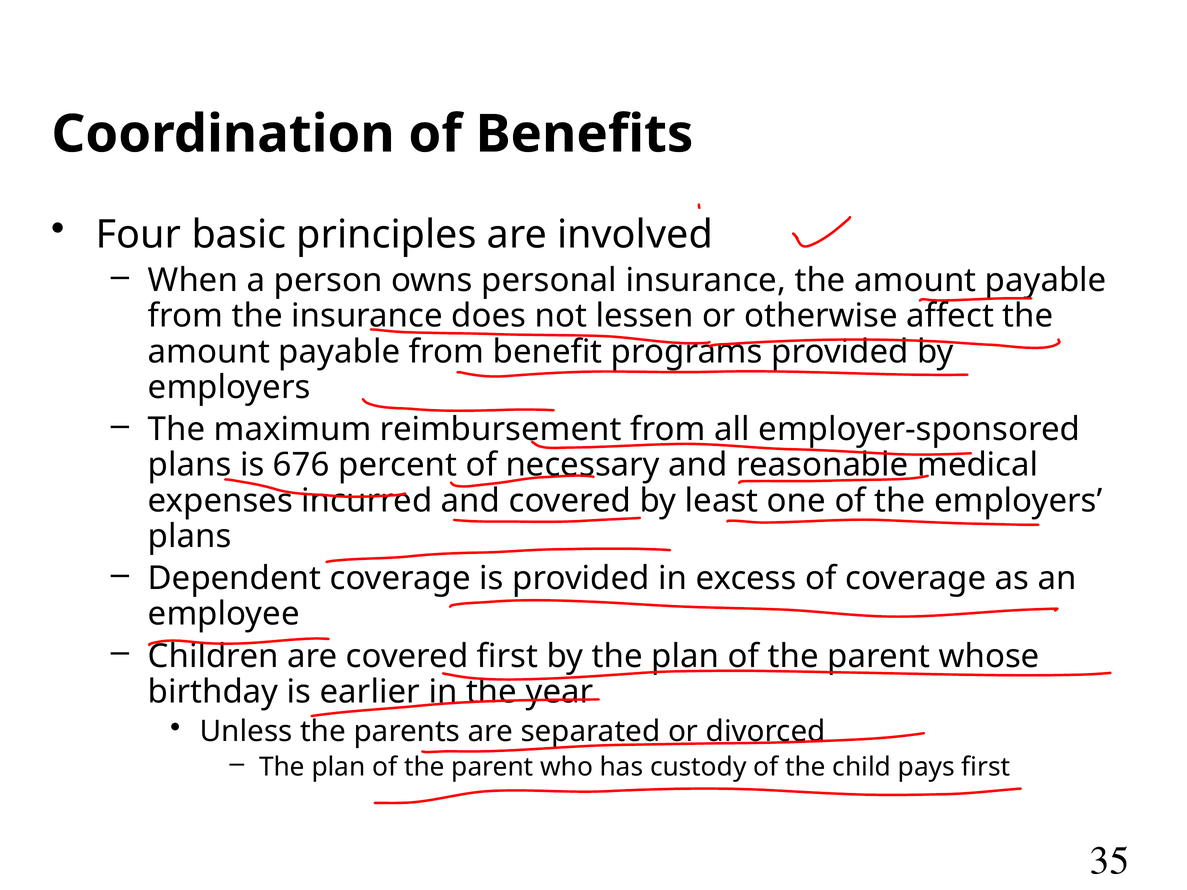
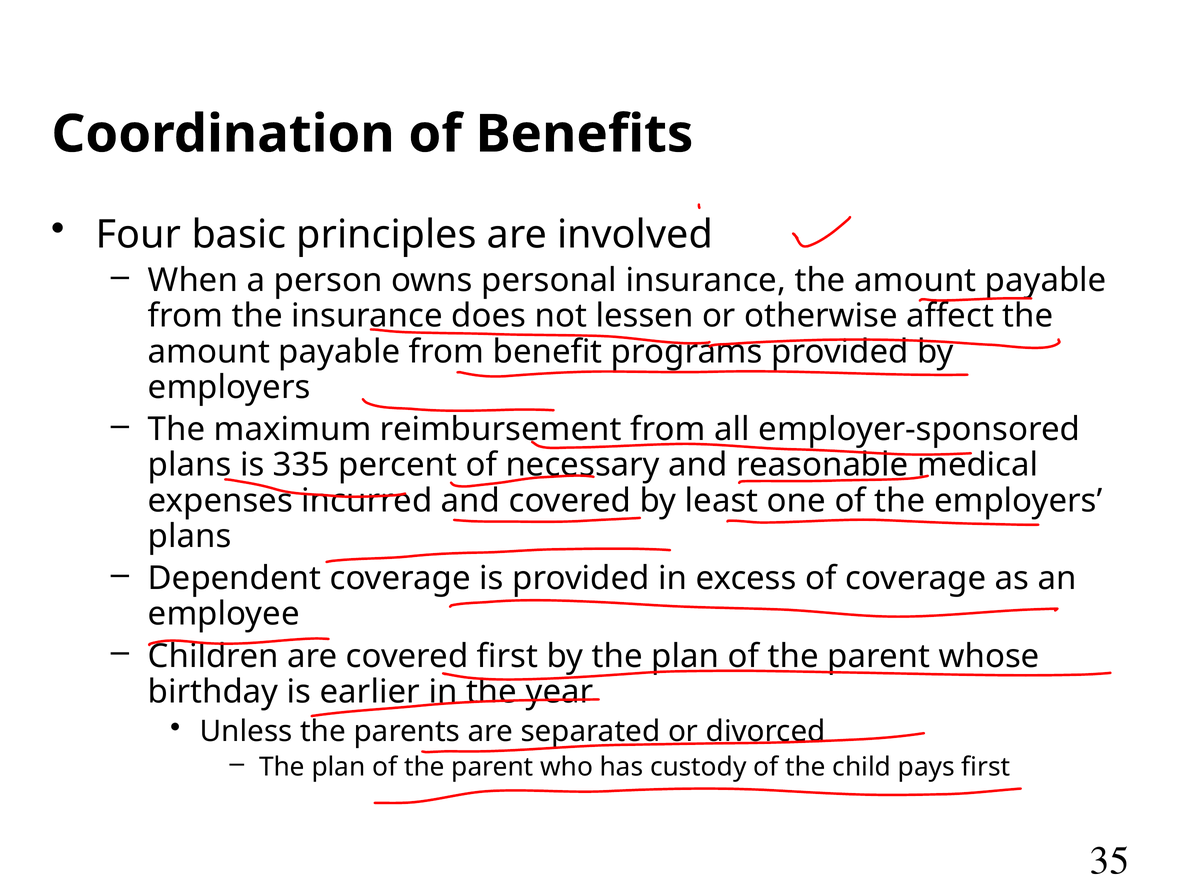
676: 676 -> 335 (301, 465)
